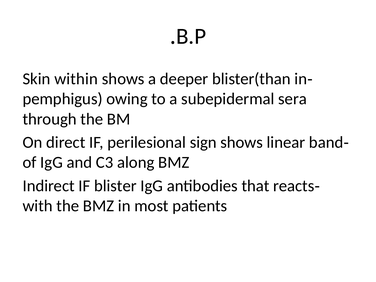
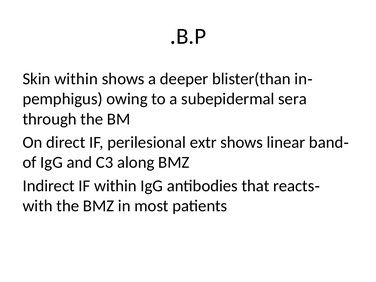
sign: sign -> extr (203, 142)
IF blister: blister -> within (115, 186)
